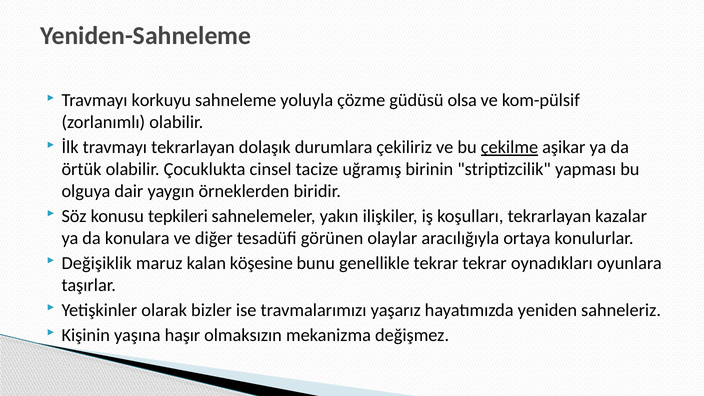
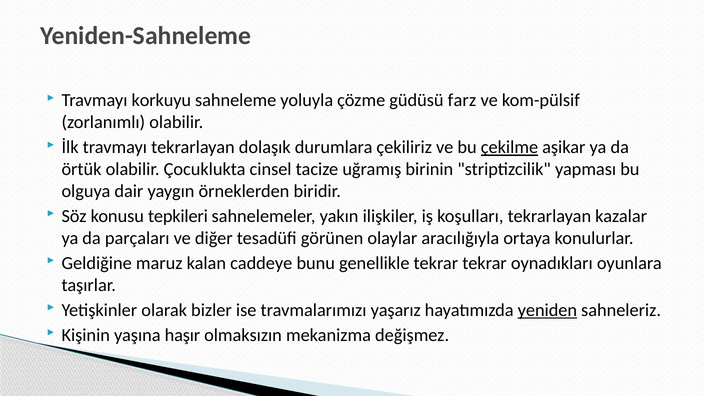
olsa: olsa -> farz (462, 100)
konulara: konulara -> parçaları (137, 238)
Değişiklik: Değişiklik -> Geldiğine (97, 263)
köşesine: köşesine -> caddeye (261, 263)
yeniden underline: none -> present (547, 310)
